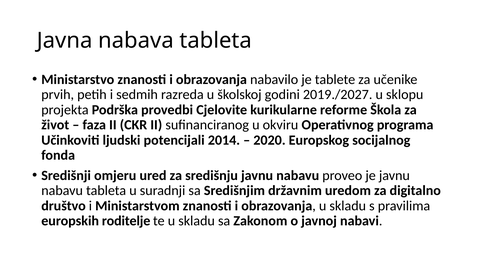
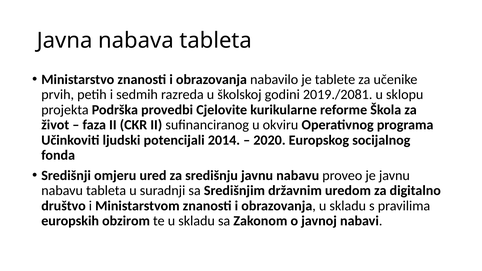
2019./2027: 2019./2027 -> 2019./2081 (338, 95)
roditelje: roditelje -> obzirom (126, 221)
